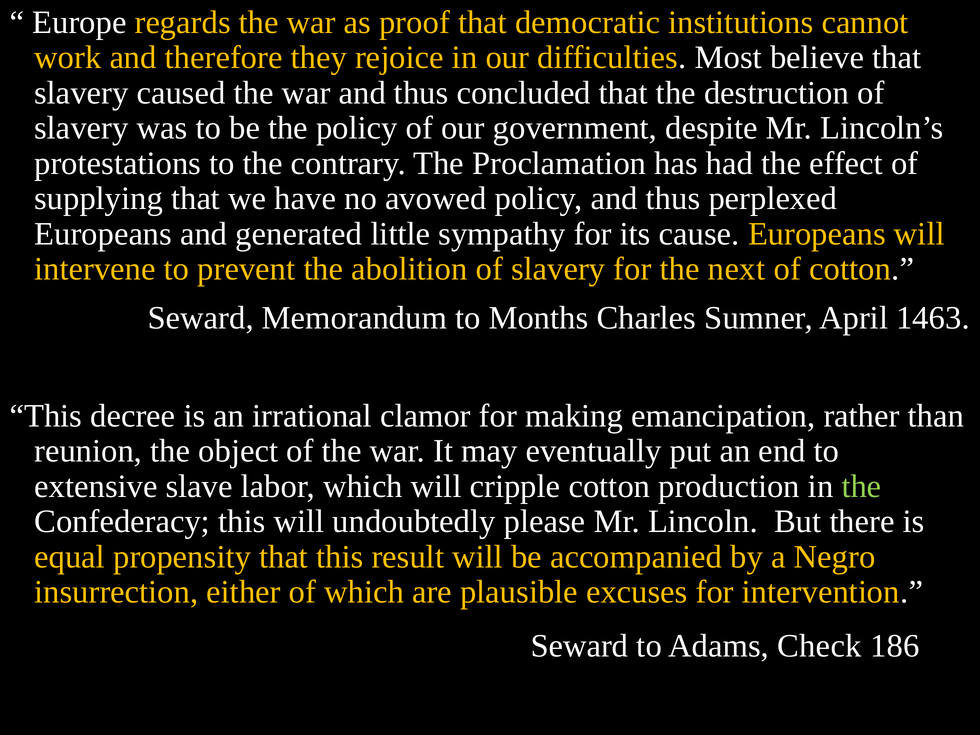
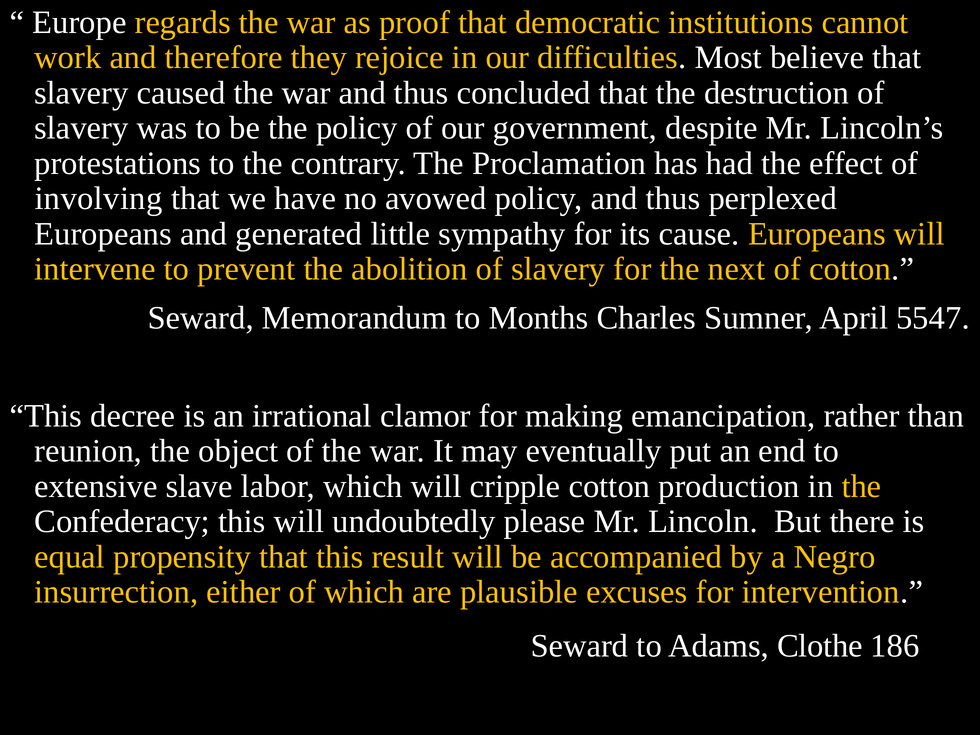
supplying: supplying -> involving (98, 199)
1463: 1463 -> 5547 (933, 318)
the colour: light green -> yellow (862, 486)
Check: Check -> Clothe (820, 646)
